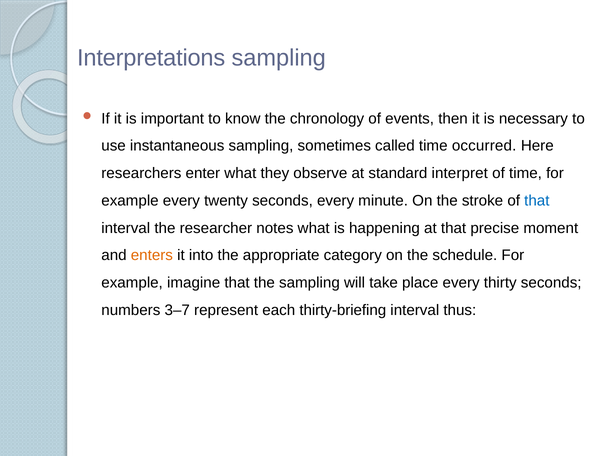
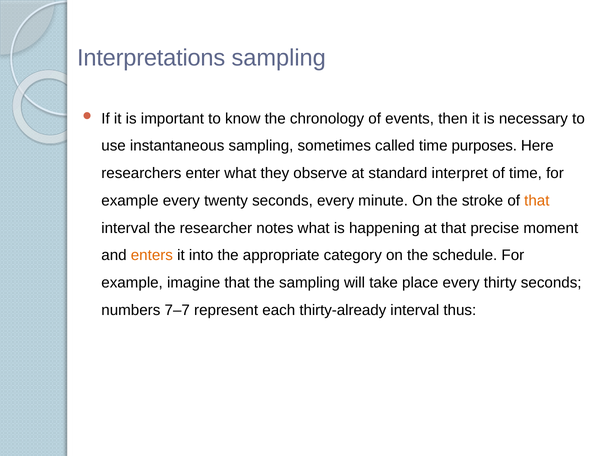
occurred: occurred -> purposes (484, 146)
that colour: blue -> orange (537, 200)
3–7: 3–7 -> 7–7 (177, 310)
thirty-briefing: thirty-briefing -> thirty-already (343, 310)
